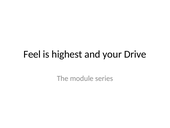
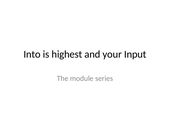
Feel: Feel -> Into (32, 54)
Drive: Drive -> Input (135, 54)
